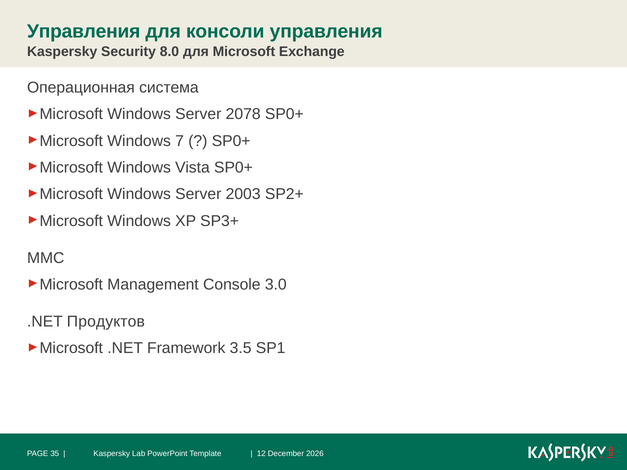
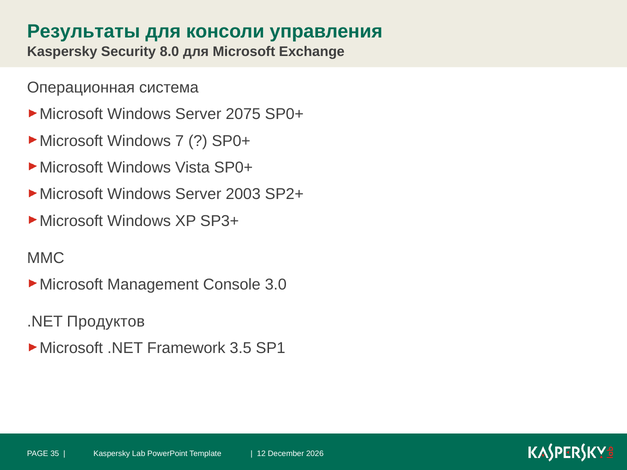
Управления: Управления -> Результаты (84, 32)
2078: 2078 -> 2075 (243, 114)
